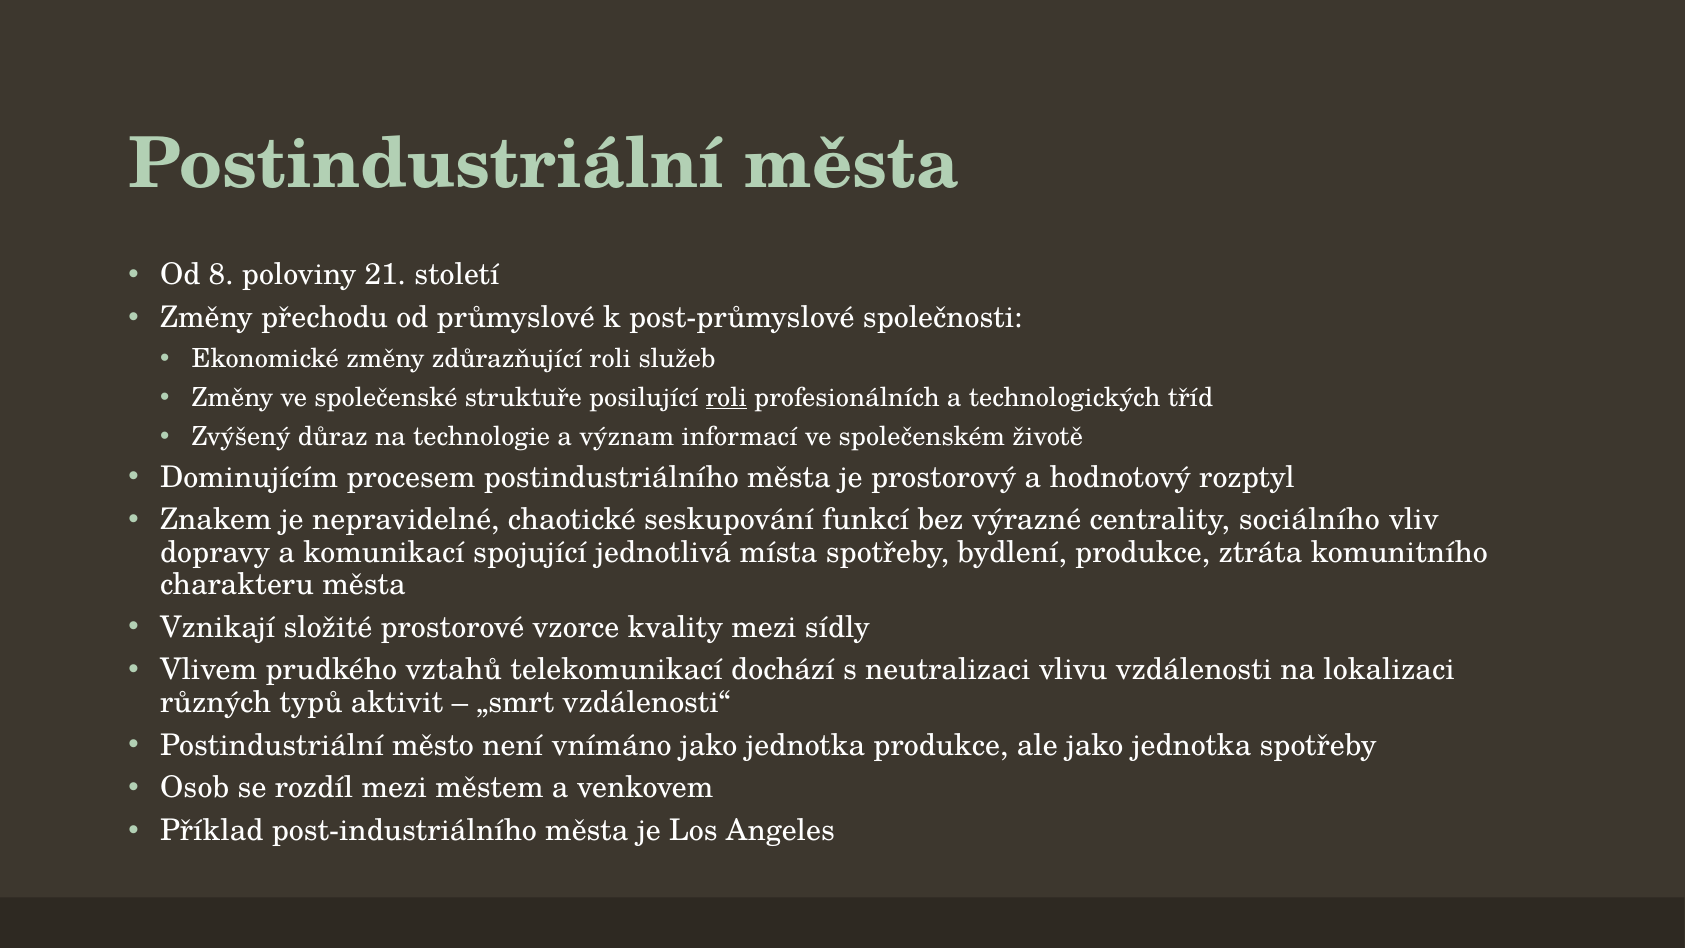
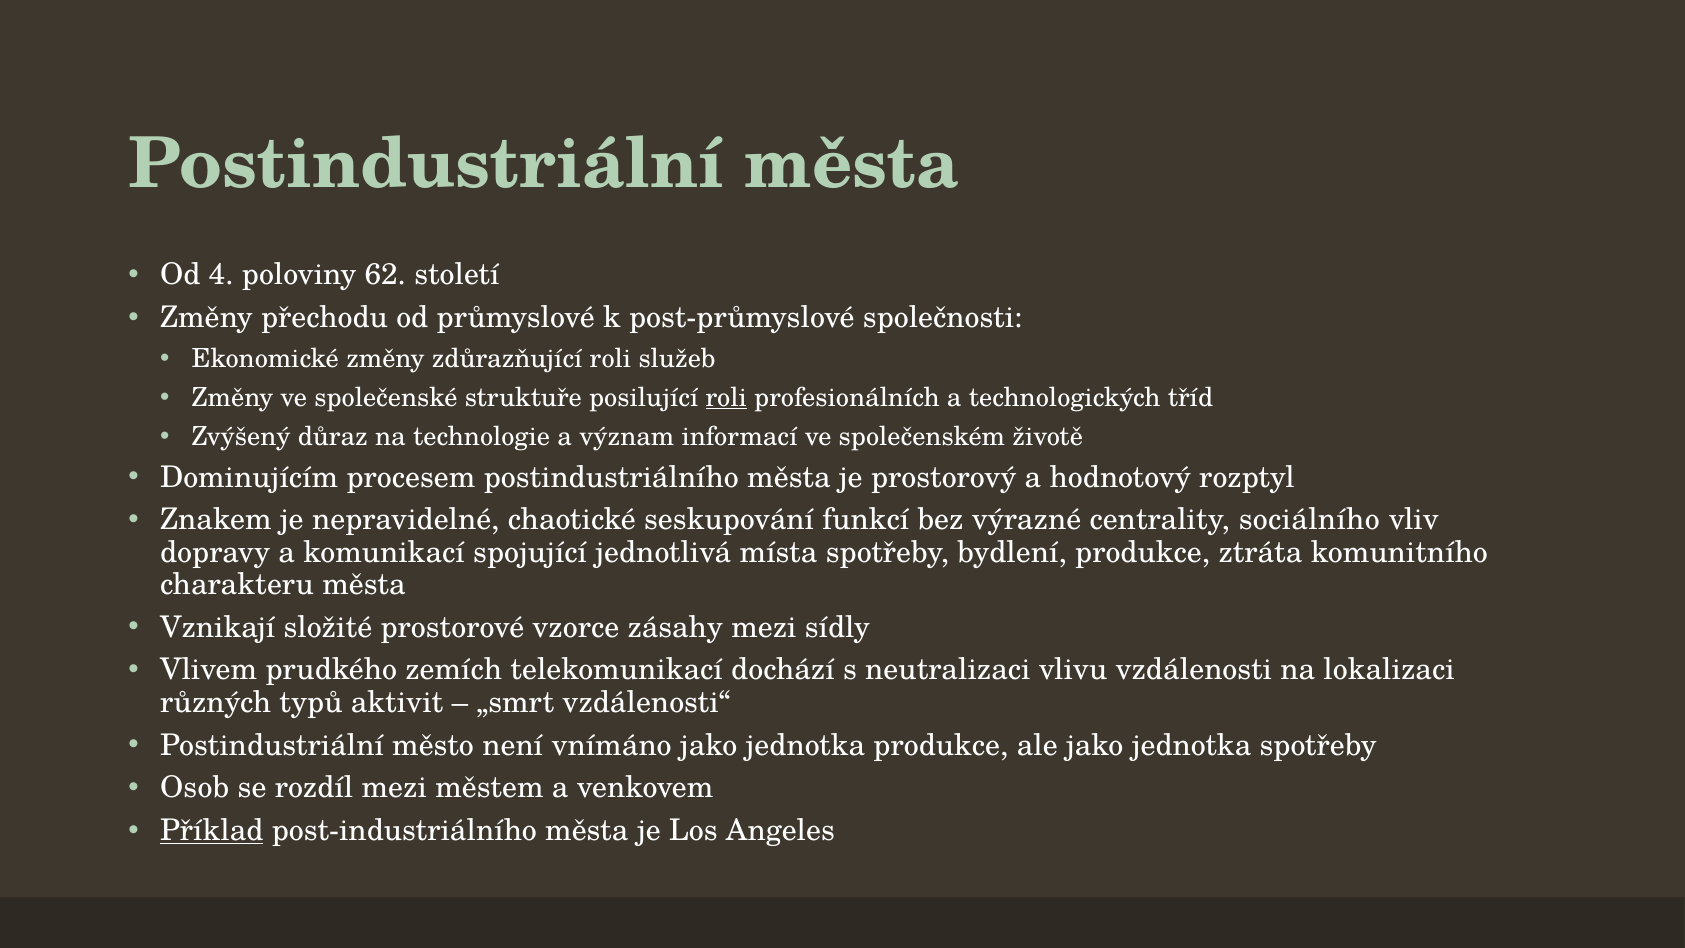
8: 8 -> 4 (221, 275)
21: 21 -> 62 (385, 275)
kvality: kvality -> zásahy (675, 627)
vztahů: vztahů -> zemích (454, 670)
Příklad underline: none -> present (212, 831)
